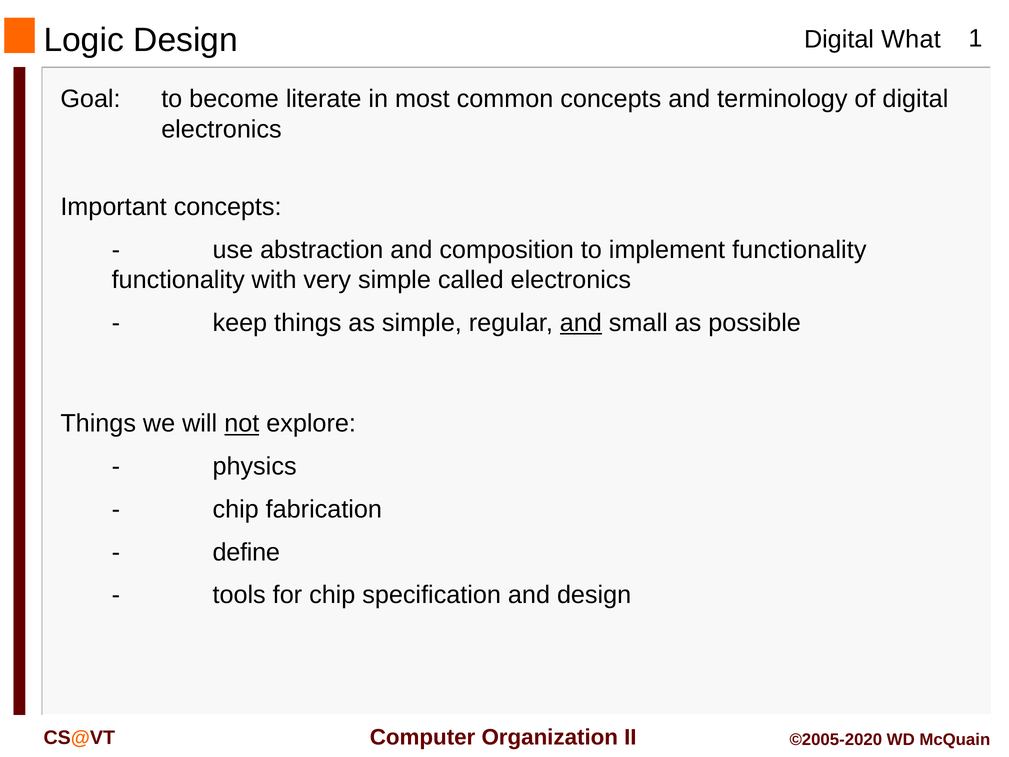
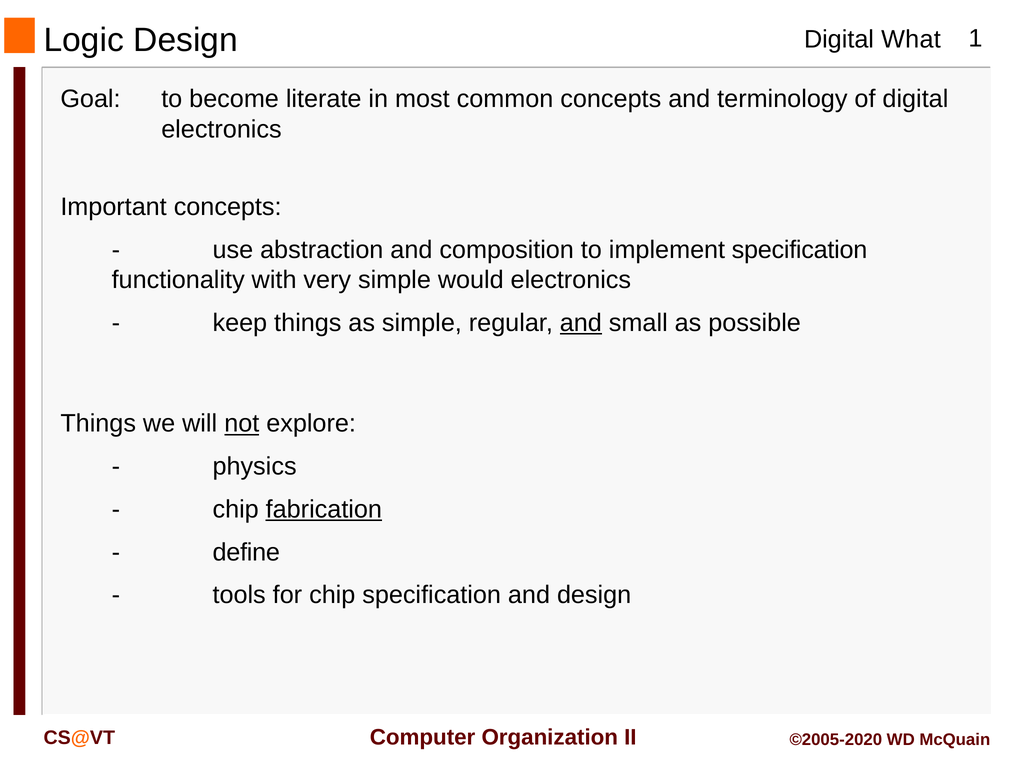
implement functionality: functionality -> specification (800, 250)
called: called -> would (471, 280)
fabrication underline: none -> present (324, 509)
